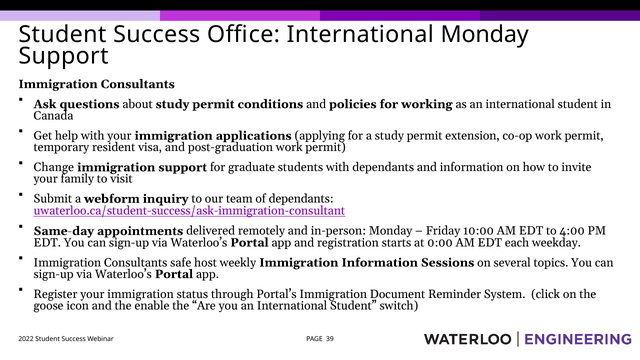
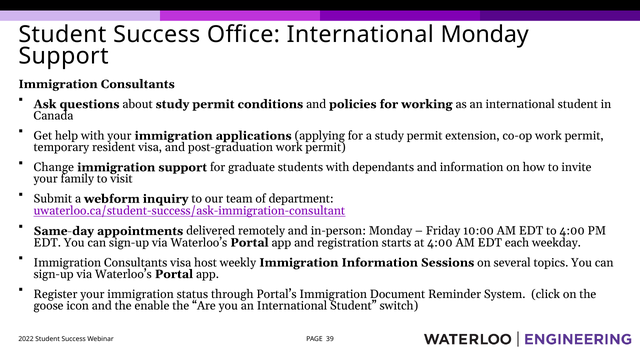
of dependants: dependants -> department (301, 199)
at 0:00: 0:00 -> 4:00 (440, 243)
Consultants safe: safe -> visa (181, 263)
